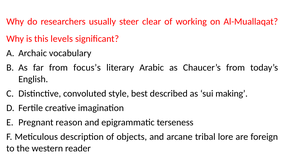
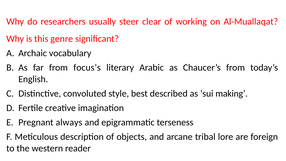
levels: levels -> genre (62, 39)
reason: reason -> always (69, 122)
